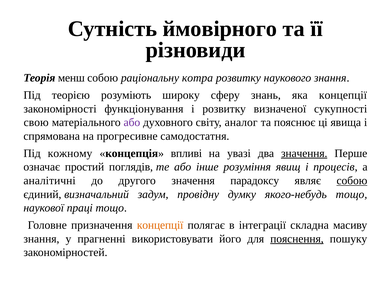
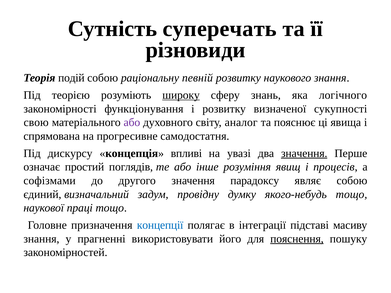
ймовірного: ймовірного -> суперечать (220, 29)
менш: менш -> подій (71, 78)
котра: котра -> певній (197, 78)
широку underline: none -> present (181, 95)
яка концепції: концепції -> логічного (343, 95)
кожному: кожному -> дискурсу (70, 153)
аналітичні: аналітичні -> софізмами (50, 181)
собою underline: present -> none (352, 181)
концепції colour: orange -> blue (160, 225)
складна: складна -> підставі (310, 225)
